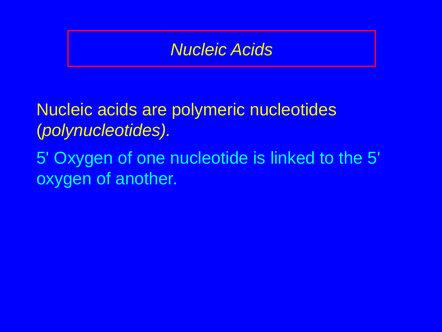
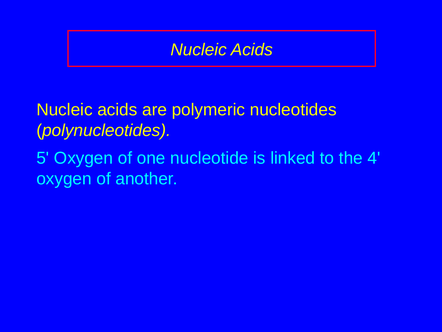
the 5: 5 -> 4 (374, 158)
